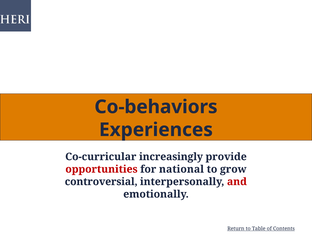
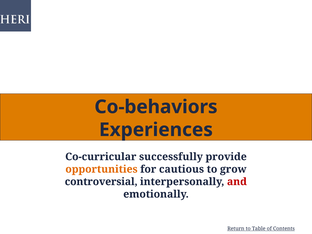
increasingly: increasingly -> successfully (171, 157)
opportunities colour: red -> orange (101, 169)
national: national -> cautious (182, 169)
